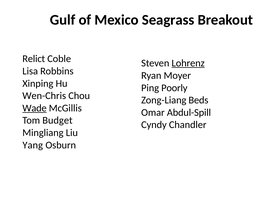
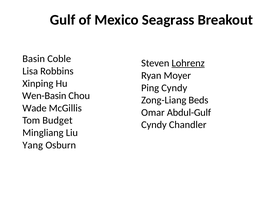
Relict: Relict -> Basin (34, 59)
Ping Poorly: Poorly -> Cyndy (174, 88)
Wen-Chris: Wen-Chris -> Wen-Basin (44, 96)
Wade underline: present -> none (35, 108)
Abdul-Spill: Abdul-Spill -> Abdul-Gulf (189, 112)
